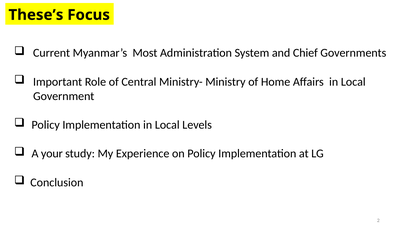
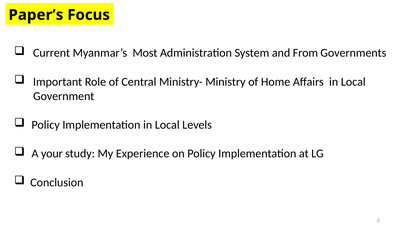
These’s: These’s -> Paper’s (36, 15)
Chief: Chief -> From (305, 53)
